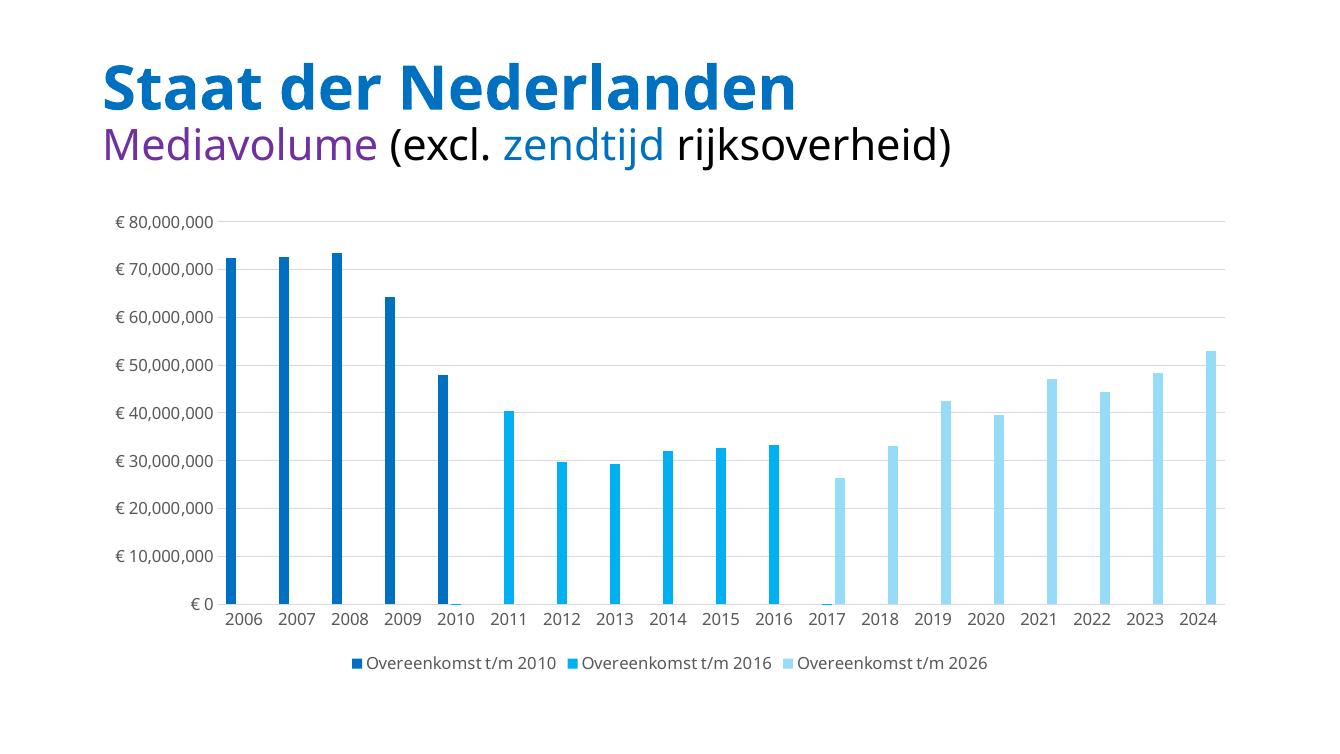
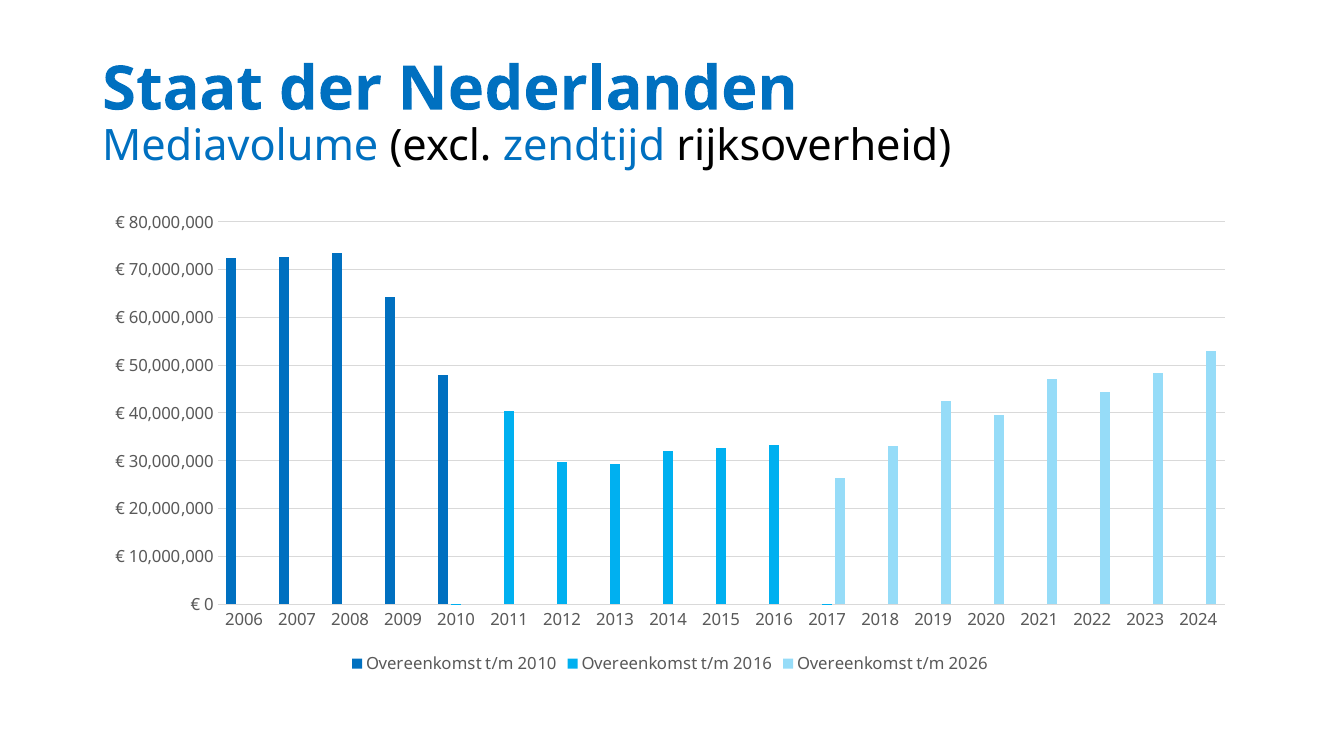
Mediavolume colour: purple -> blue (240, 146)
